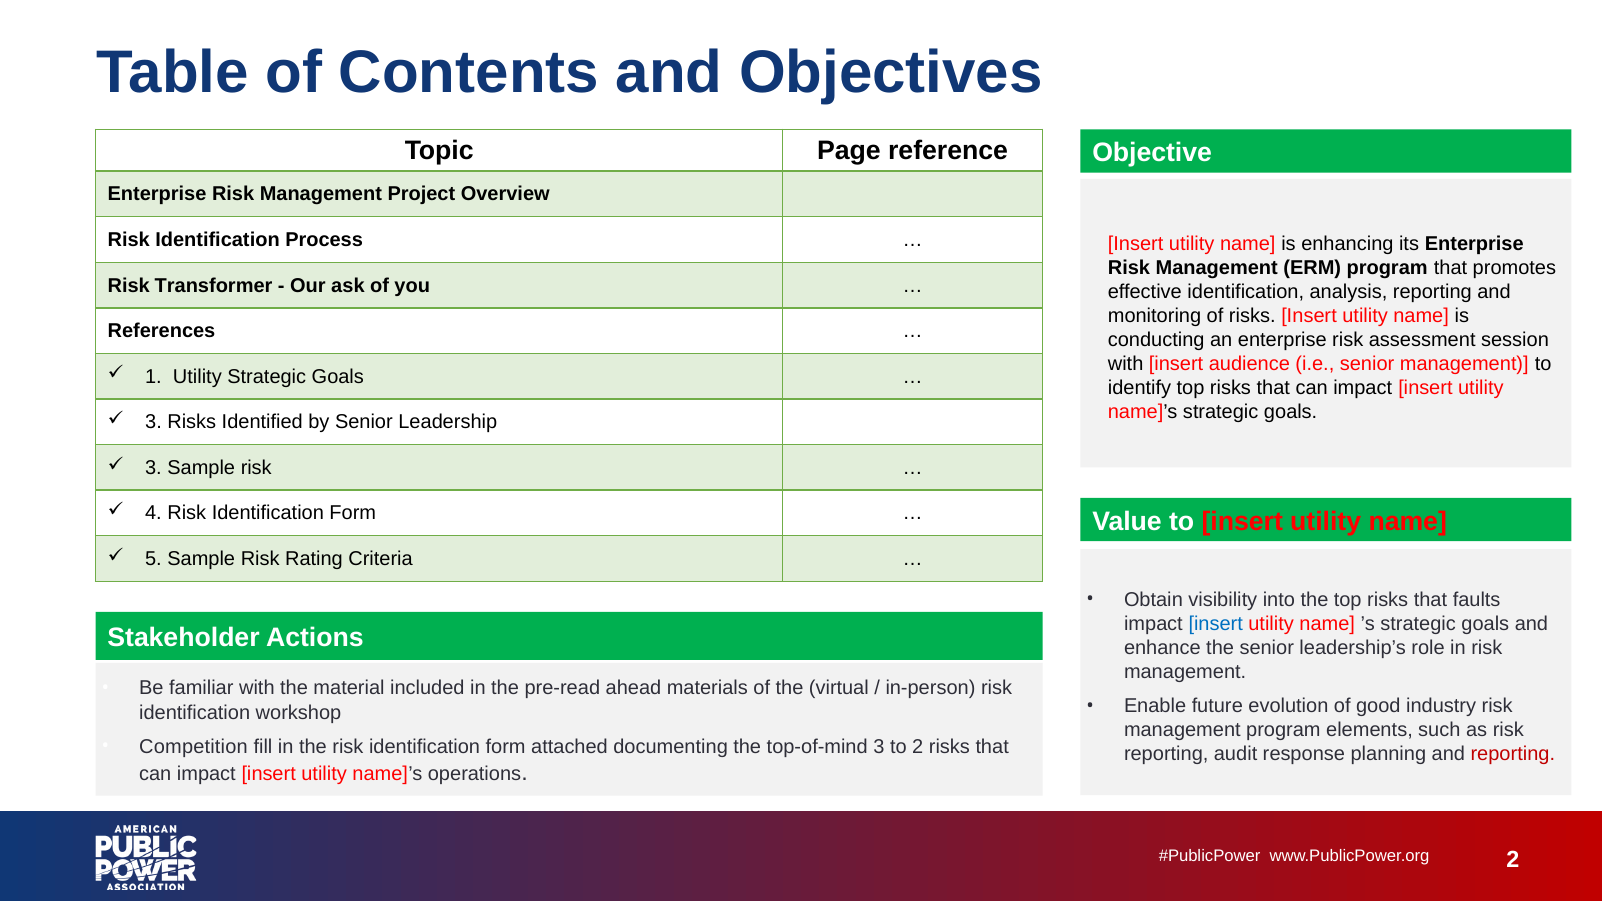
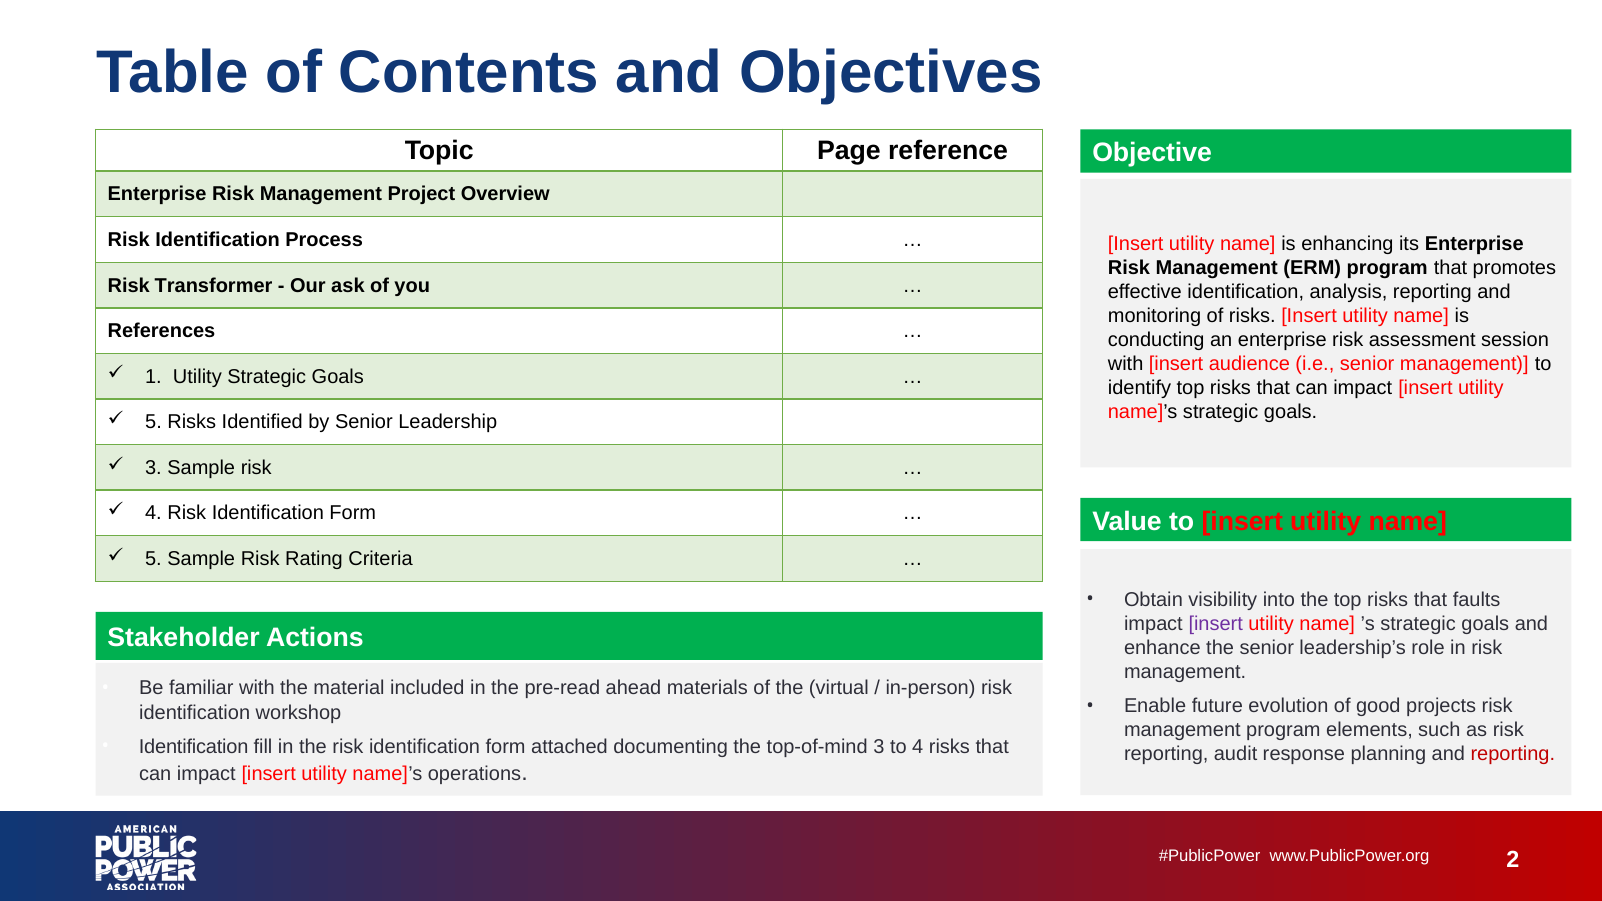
3: 3 -> 5 (154, 422)
insert colour: blue -> purple (1216, 624)
industry: industry -> projects (1441, 706)
Competition: Competition -> Identification (194, 747)
to 2: 2 -> 4 (918, 747)
